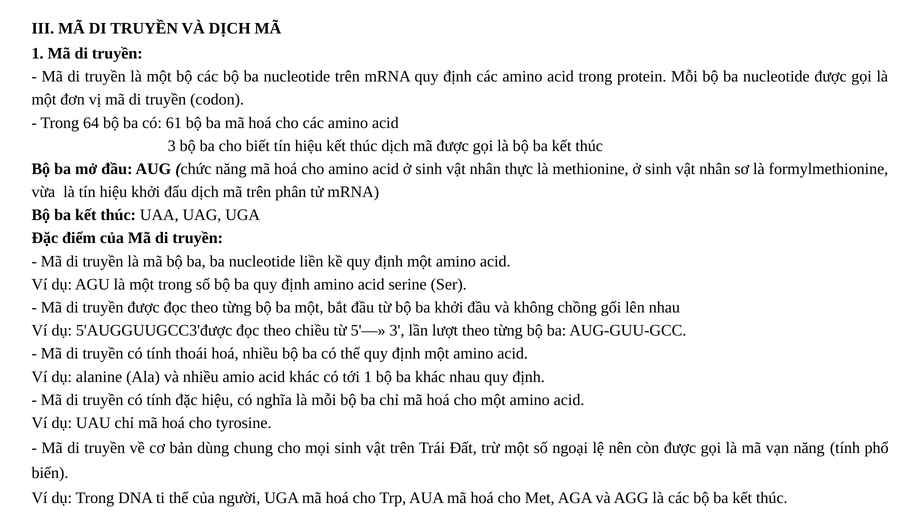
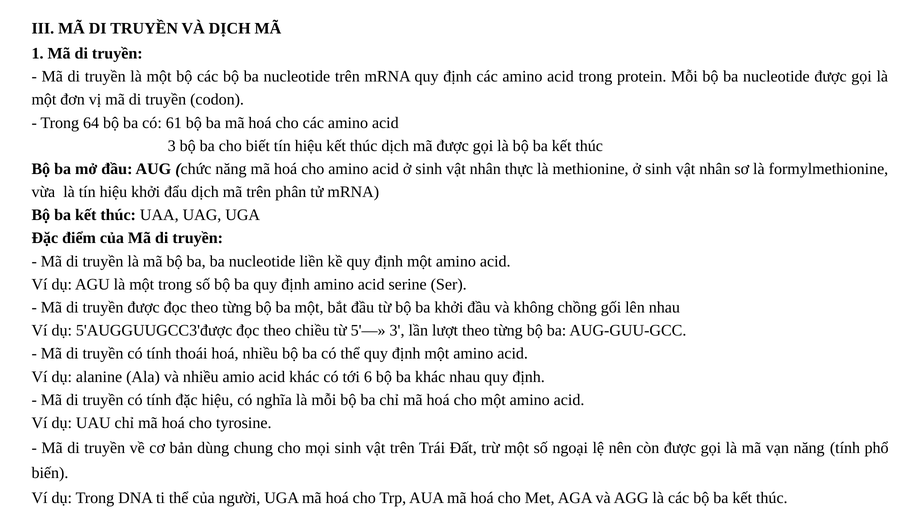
tới 1: 1 -> 6 (368, 377)
